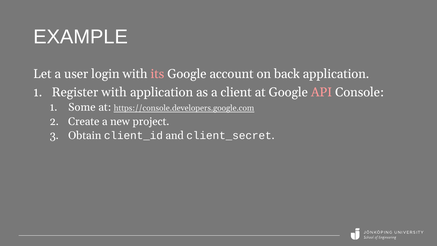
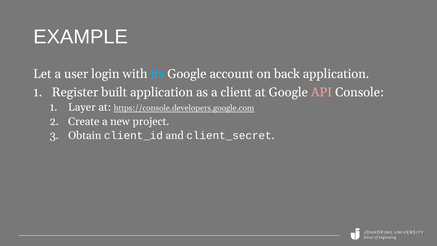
its colour: pink -> light blue (157, 74)
Register with: with -> built (114, 92)
Some: Some -> Layer (82, 107)
